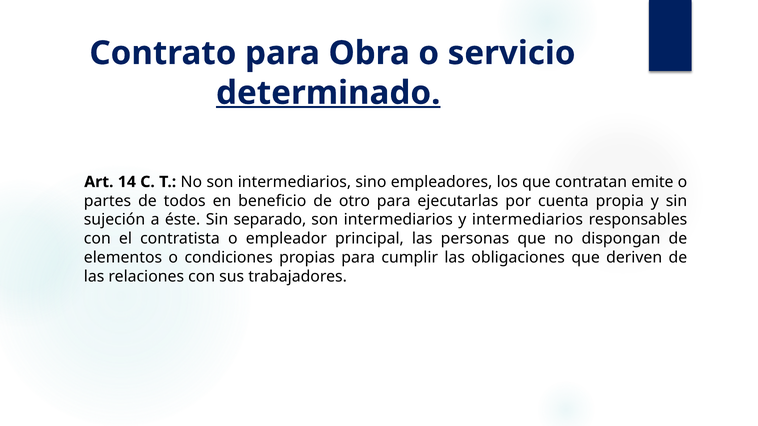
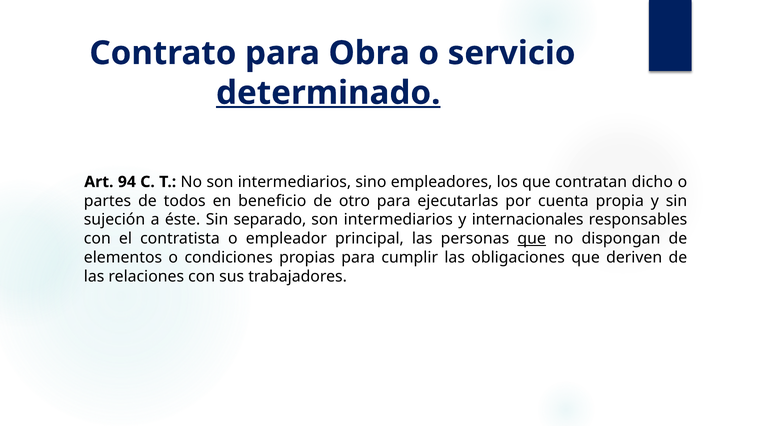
14: 14 -> 94 (127, 182)
emite: emite -> dicho (652, 182)
y intermediarios: intermediarios -> internacionales (528, 220)
que underline: none -> present (532, 239)
